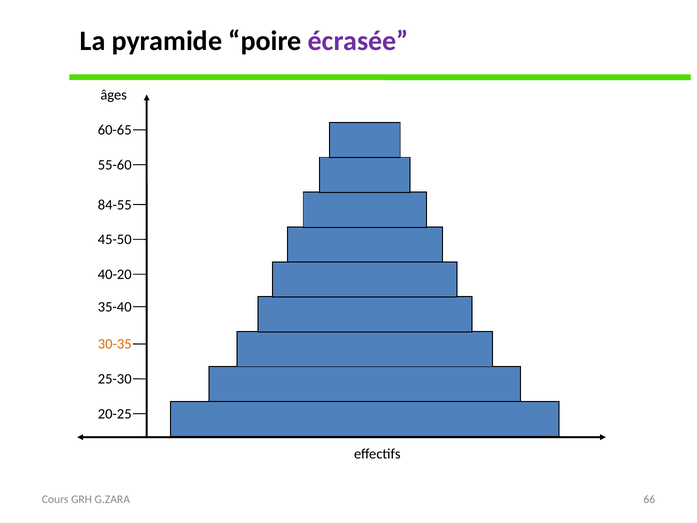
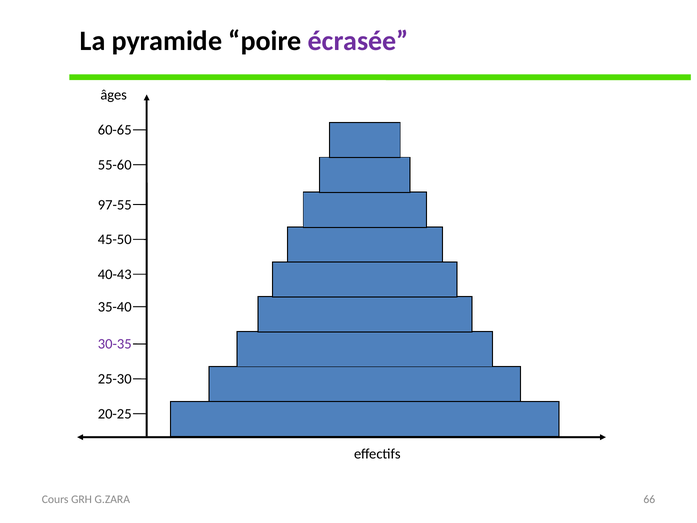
84-55: 84-55 -> 97-55 (115, 205)
40-20: 40-20 -> 40-43 (115, 274)
30-35 colour: orange -> purple (115, 344)
